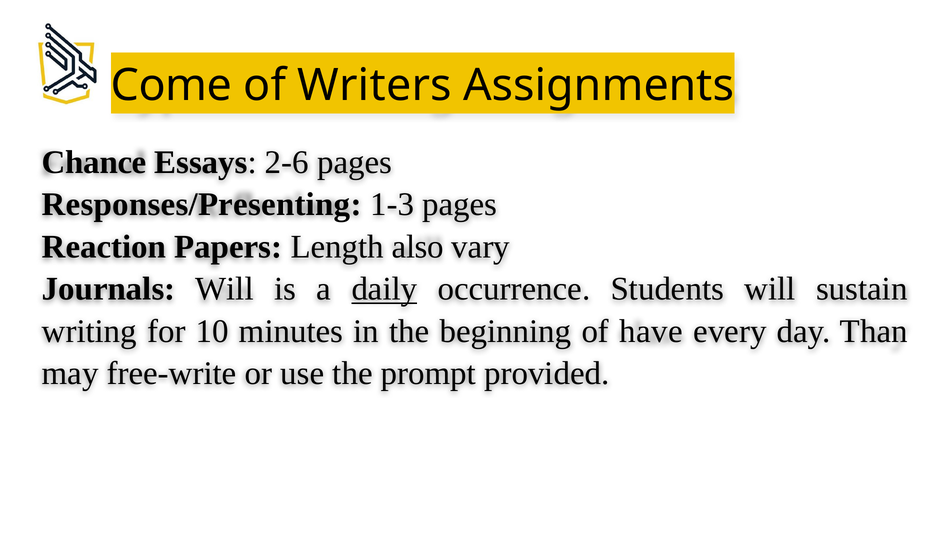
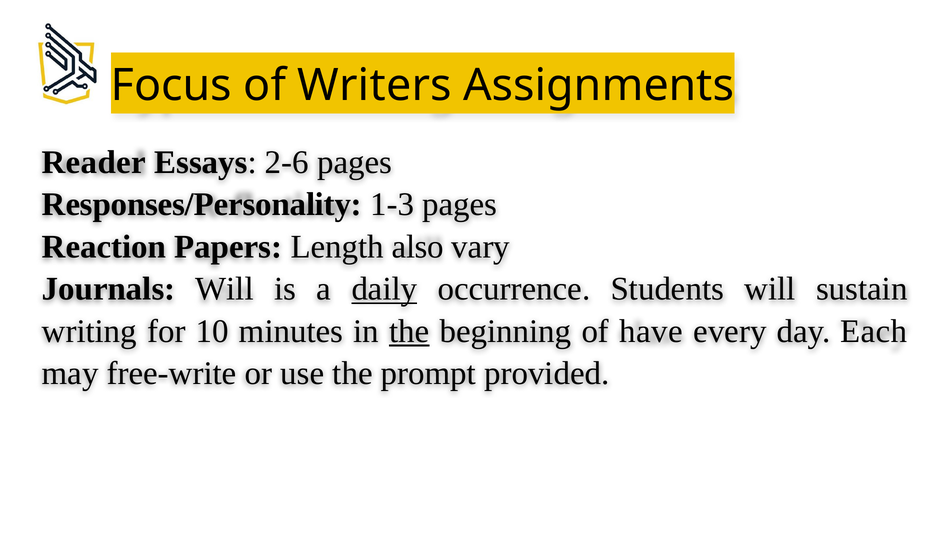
Come: Come -> Focus (171, 86)
Chance: Chance -> Reader (94, 163)
Responses/Presenting: Responses/Presenting -> Responses/Personality (202, 205)
the underline: none -> present (409, 332)
Than: Than -> Each (874, 332)
